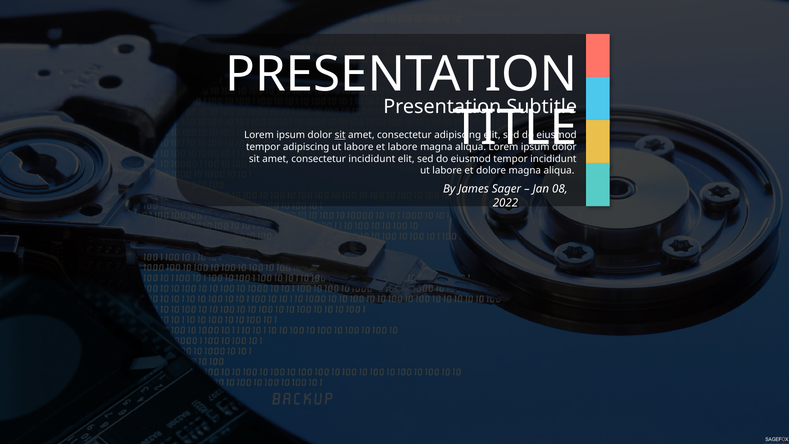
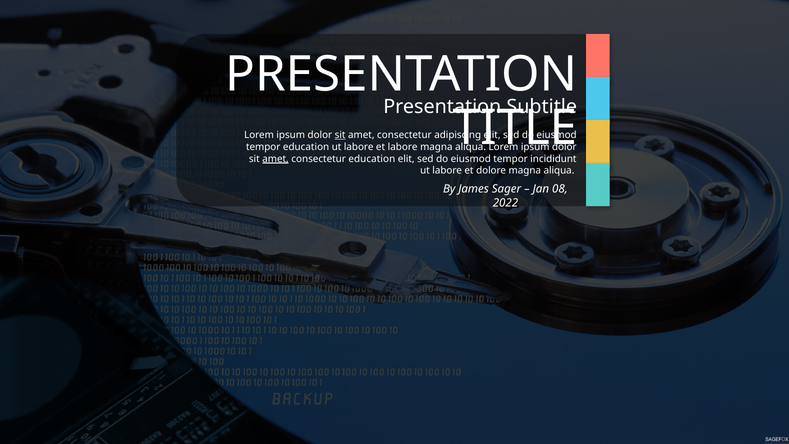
tempor adipiscing: adipiscing -> education (306, 147)
amet underline: none -> present (276, 159)
consectetur incididunt: incididunt -> education (372, 159)
